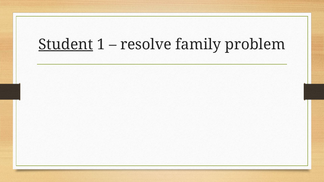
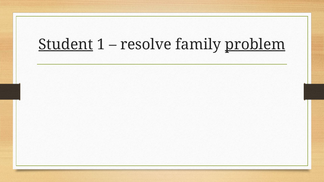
problem underline: none -> present (255, 44)
